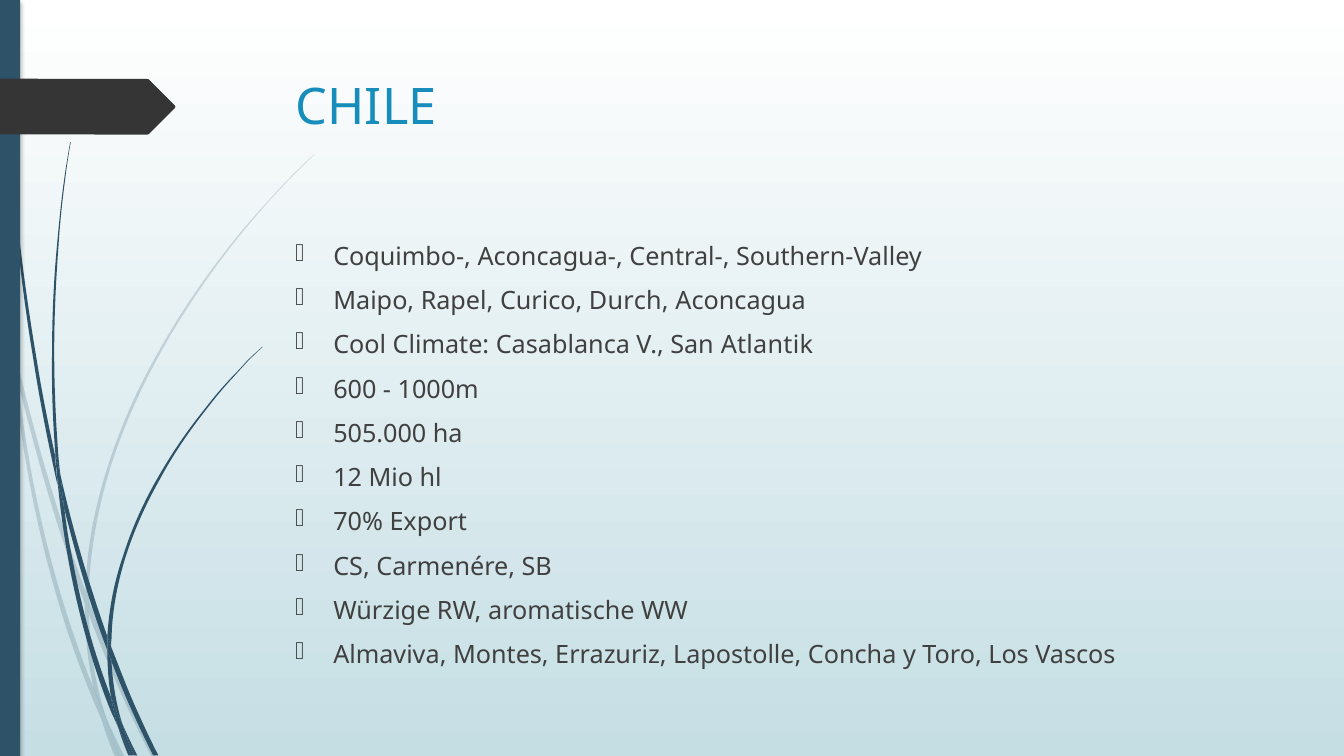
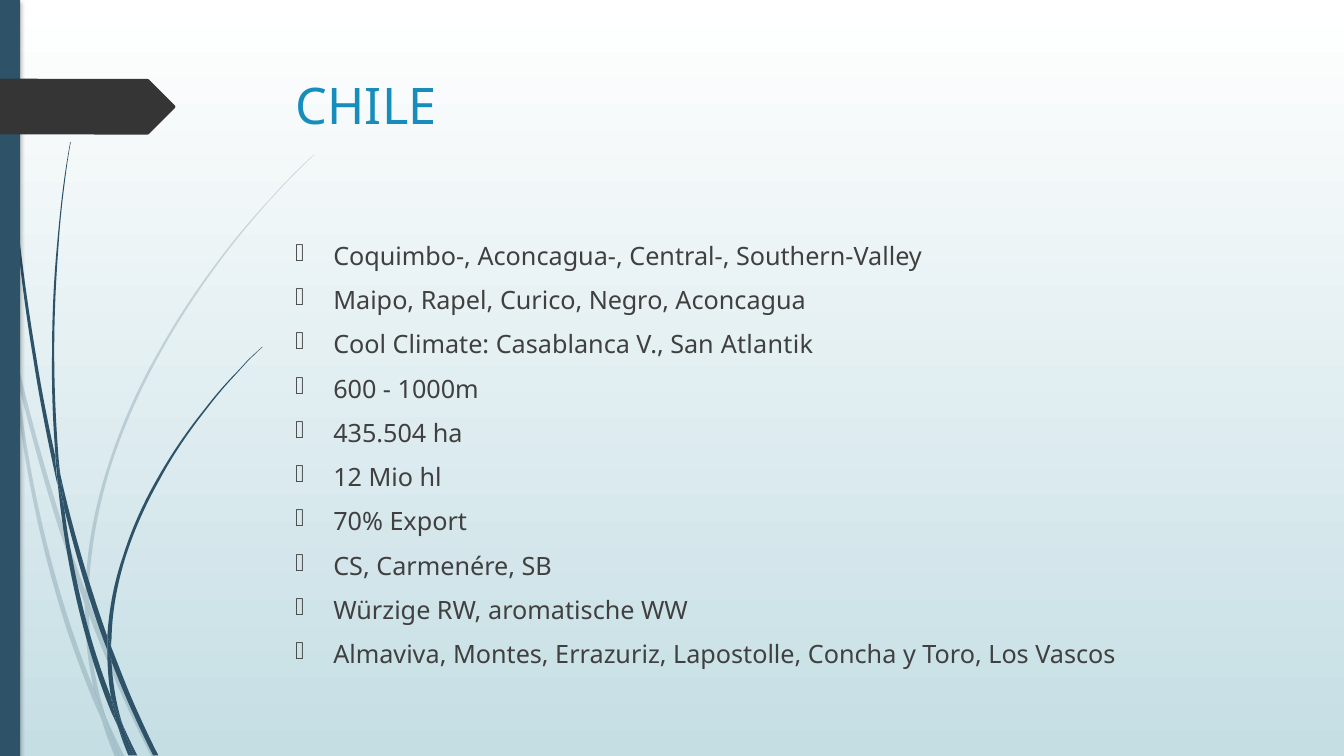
Durch: Durch -> Negro (629, 301)
505.000: 505.000 -> 435.504 (380, 434)
